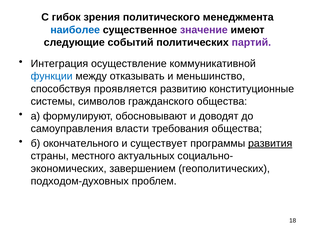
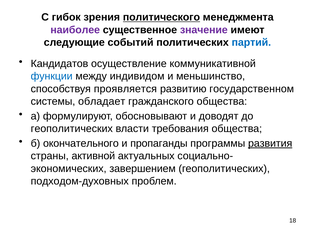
политического underline: none -> present (161, 17)
наиболее colour: blue -> purple (75, 30)
партий colour: purple -> blue (251, 42)
Интеграция: Интеграция -> Кандидатов (59, 64)
отказывать: отказывать -> индивидом (137, 76)
конституционные: конституционные -> государственном (252, 89)
символов: символов -> обладает (102, 102)
самоуправления: самоуправления -> геополитических (72, 129)
существует: существует -> пропаганды (159, 144)
местного: местного -> активной (93, 156)
